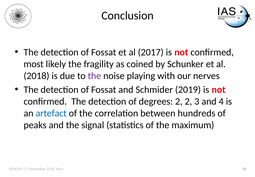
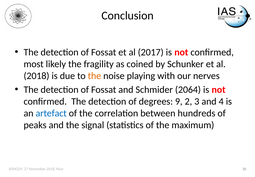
the colour: purple -> orange (94, 76)
2019: 2019 -> 2064 (188, 89)
degrees 2: 2 -> 9 (179, 101)
